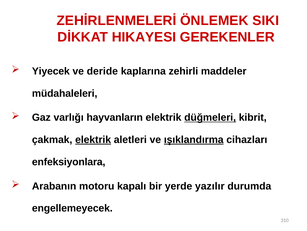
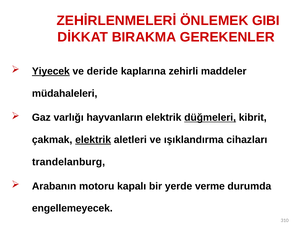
SIKI: SIKI -> GIBI (266, 21)
HIKAYESI: HIKAYESI -> BIRAKMA (144, 37)
Yiyecek underline: none -> present (51, 71)
ışıklandırma underline: present -> none (194, 139)
enfeksiyonlara: enfeksiyonlara -> trandelanburg (69, 161)
yazılır: yazılır -> verme (210, 186)
